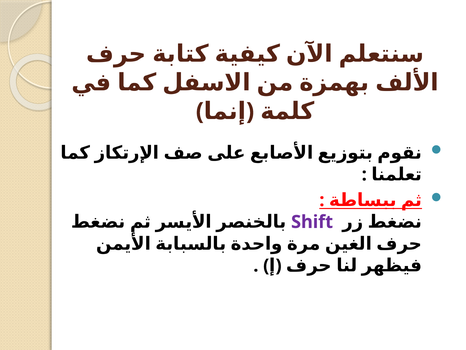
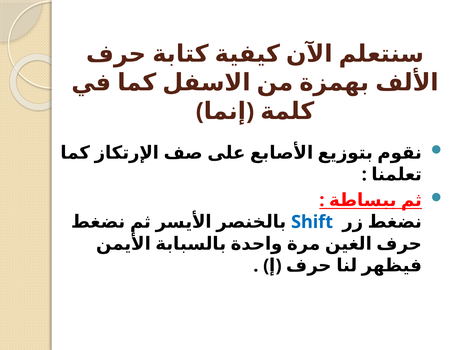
Shift colour: purple -> blue (312, 222)
